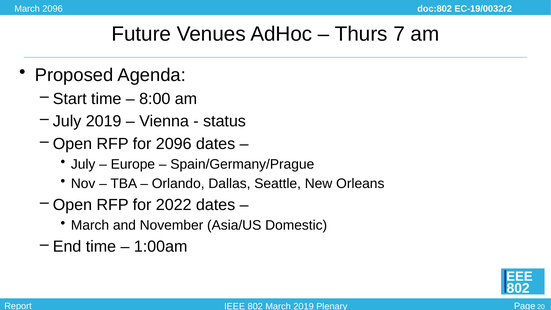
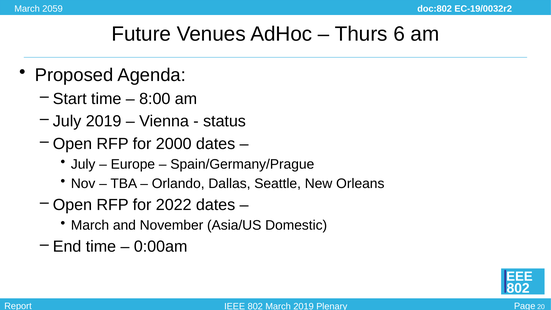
March 2096: 2096 -> 2059 (53, 9)
7: 7 -> 6 (399, 34)
for 2096: 2096 -> 2000 (174, 144)
1:00am: 1:00am -> 0:00am (161, 247)
